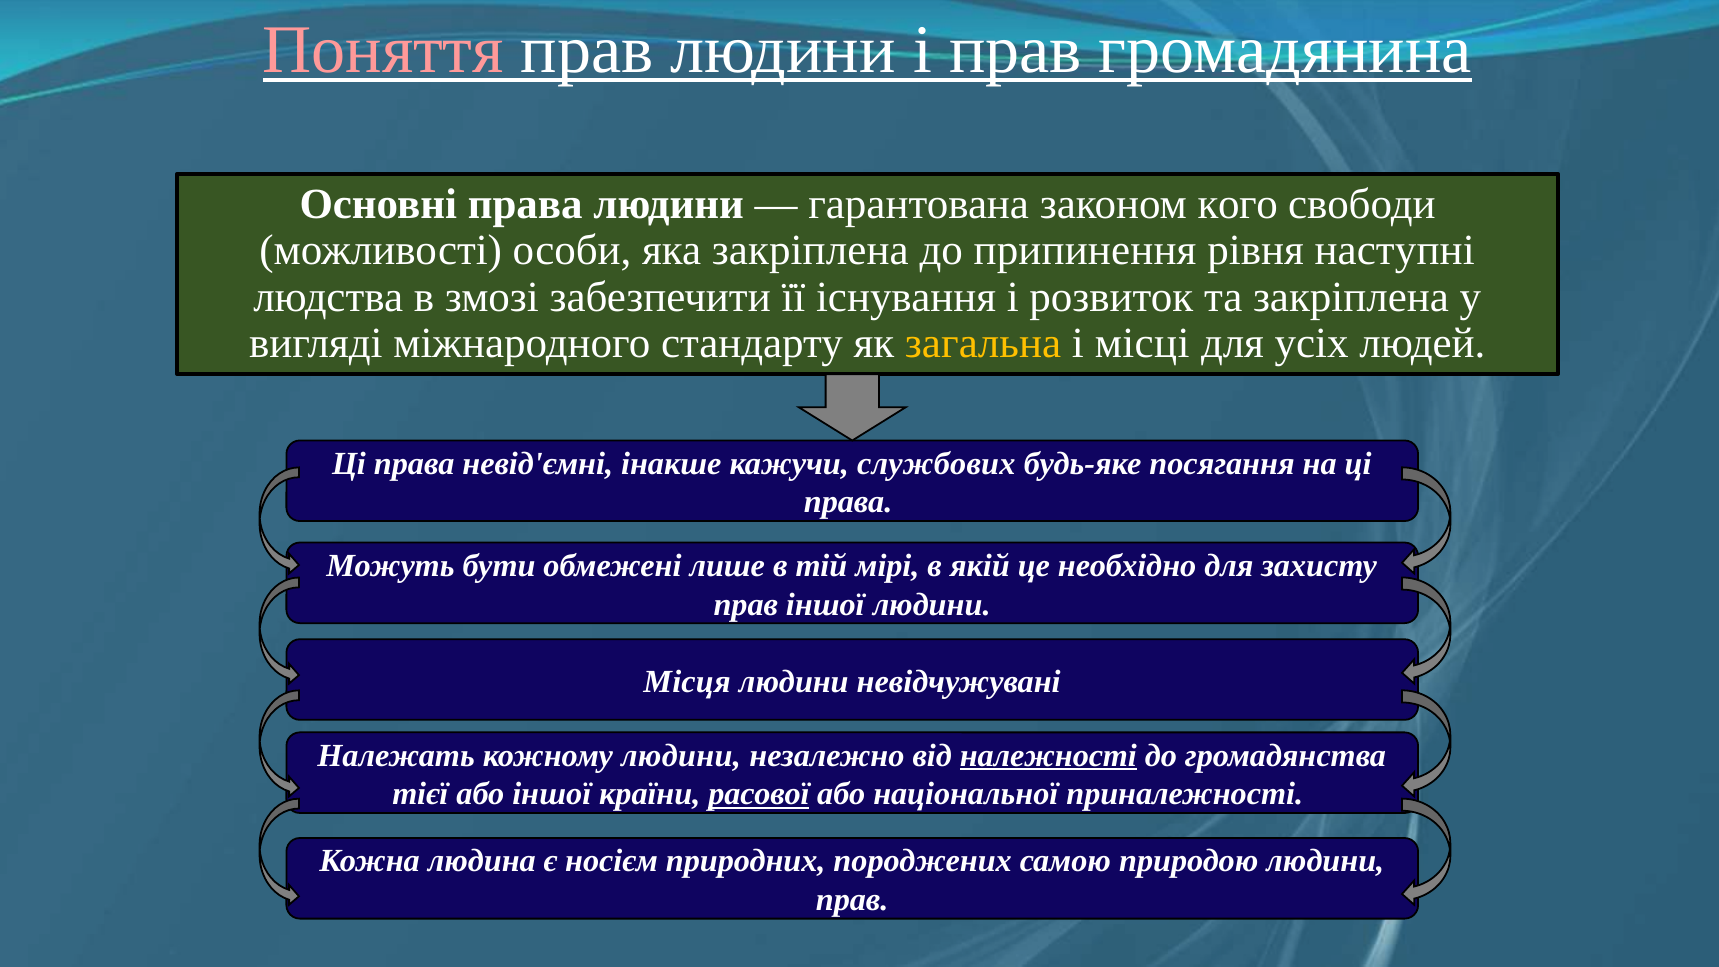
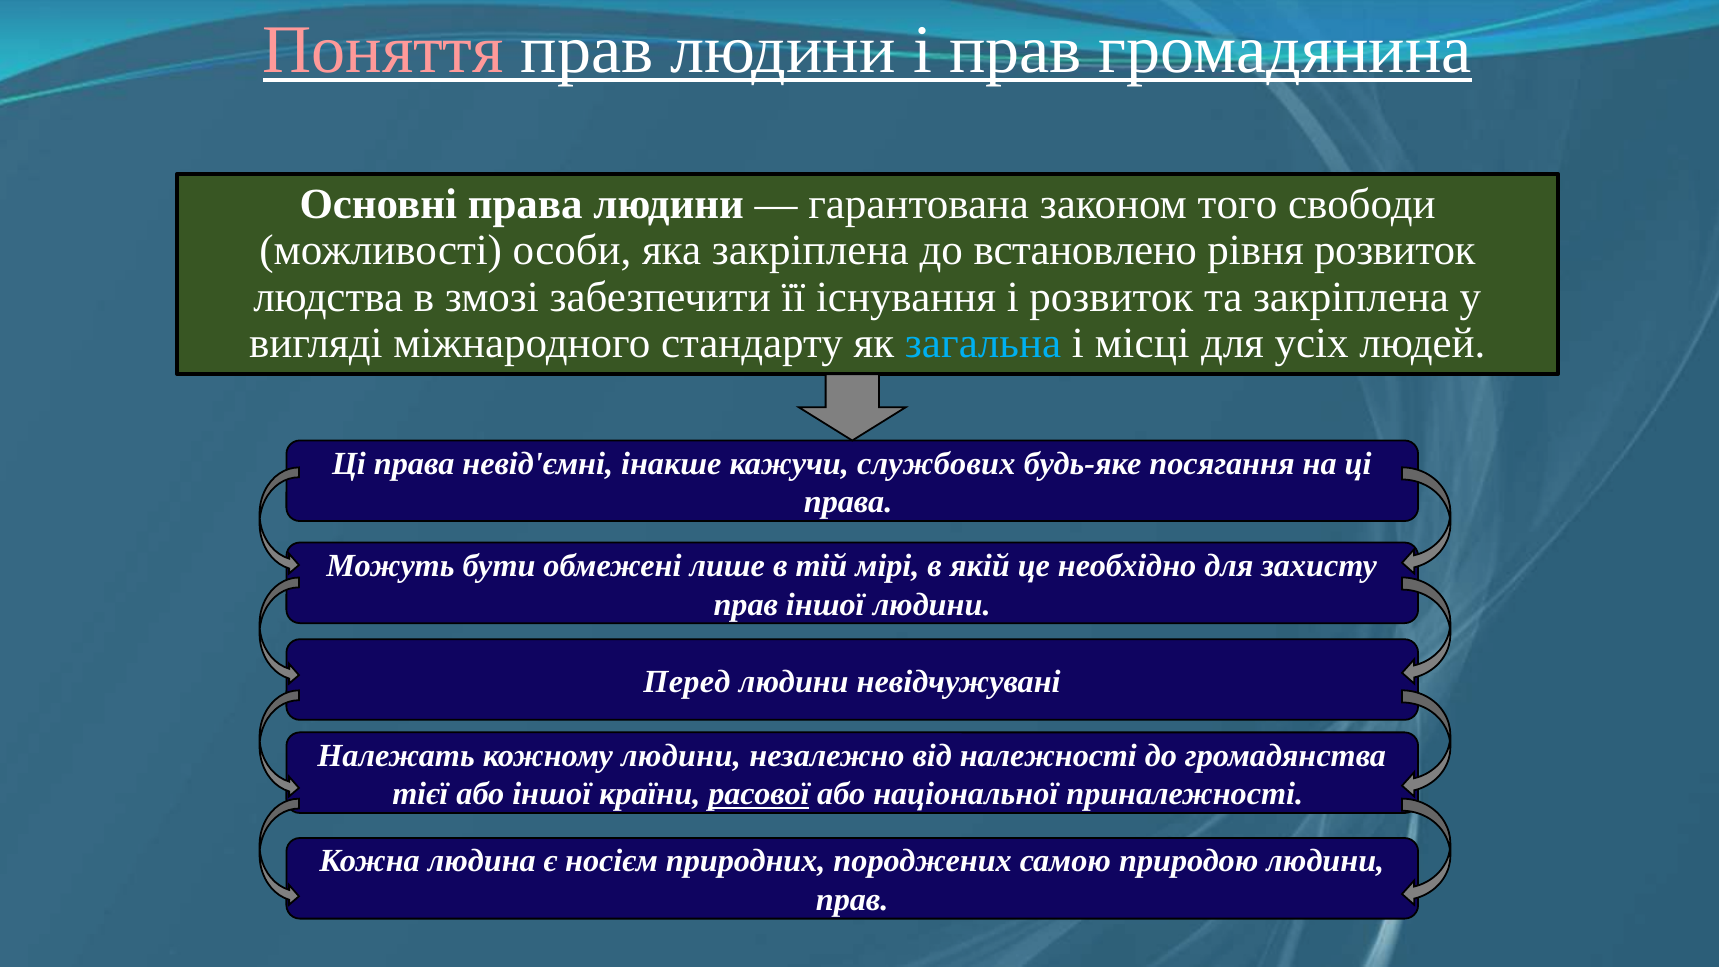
кого: кого -> того (1237, 204)
припинення: припинення -> встановлено (1085, 251)
рівня наступні: наступні -> розвиток (1395, 251)
загальна colour: yellow -> light blue (983, 343)
Місця: Місця -> Перед (687, 682)
належності underline: present -> none (1048, 755)
